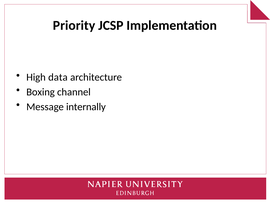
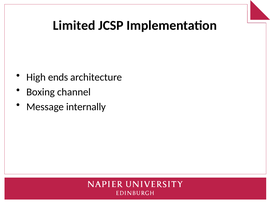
Priority: Priority -> Limited (74, 25)
data: data -> ends (58, 77)
